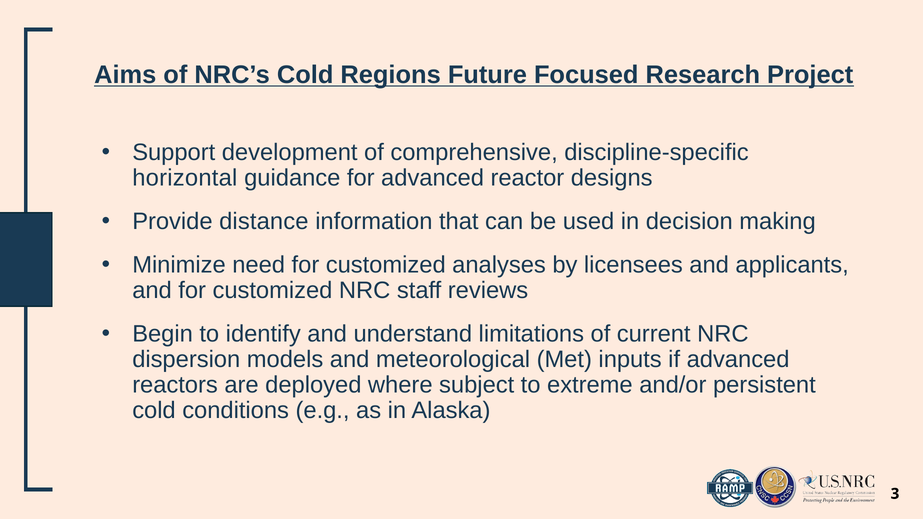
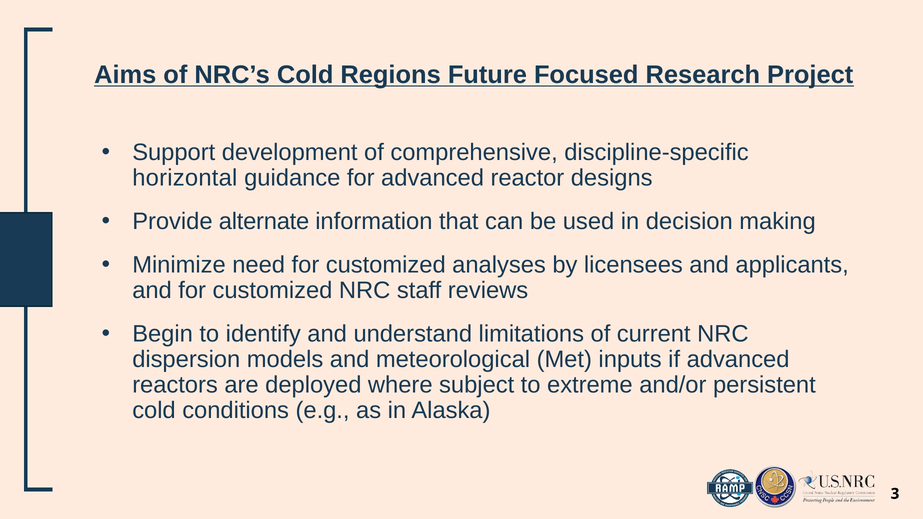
distance: distance -> alternate (264, 221)
